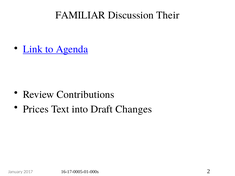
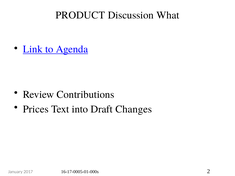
FAMILIAR: FAMILIAR -> PRODUCT (80, 15)
Their: Their -> What (168, 15)
